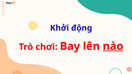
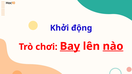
Bay underline: none -> present (70, 46)
